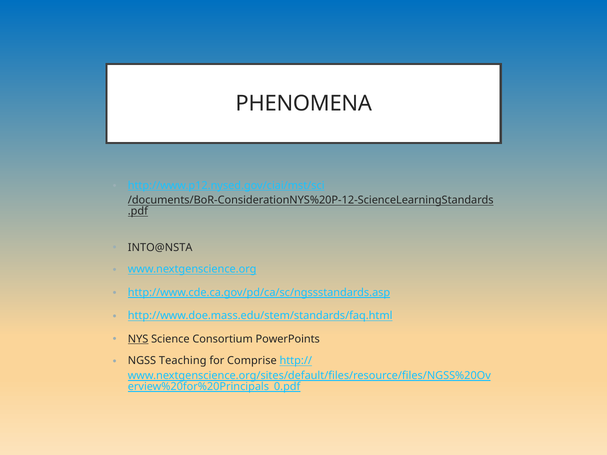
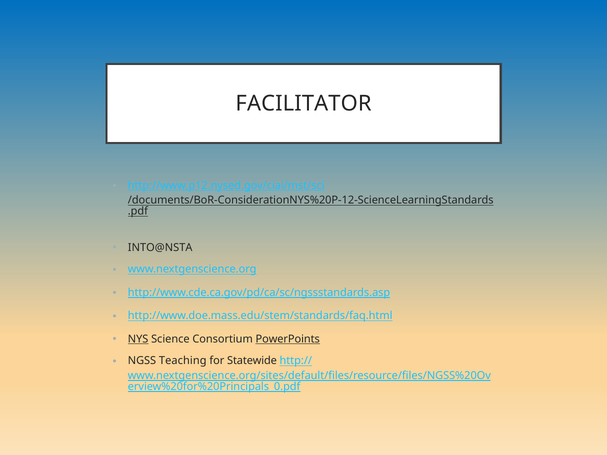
PHENOMENA: PHENOMENA -> FACILITATOR (304, 103)
PowerPoints underline: none -> present (288, 339)
Comprise: Comprise -> Statewide (252, 361)
